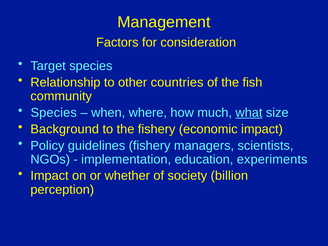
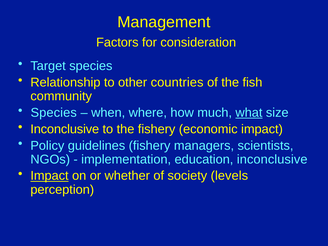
Background: Background -> Inconclusive (65, 129)
education experiments: experiments -> inconclusive (272, 159)
Impact underline: none -> present (49, 176)
billion: billion -> levels (229, 176)
